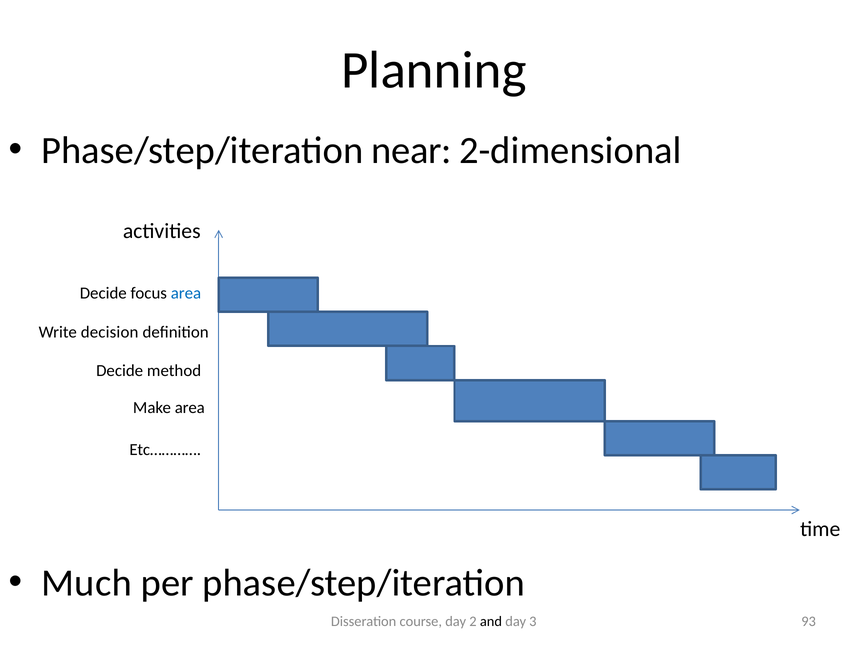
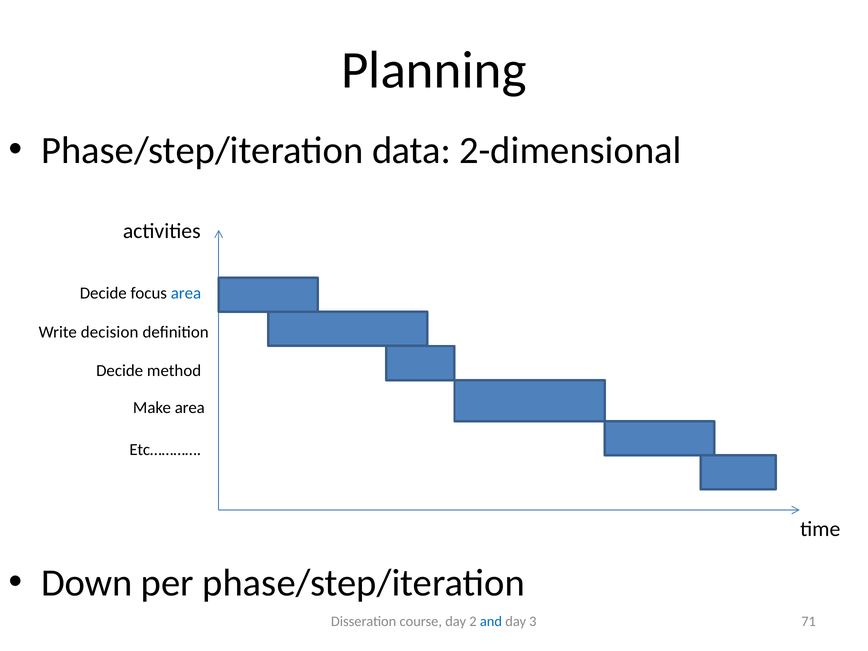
near: near -> data (411, 151)
Much: Much -> Down (87, 583)
and colour: black -> blue (491, 622)
93: 93 -> 71 (809, 622)
